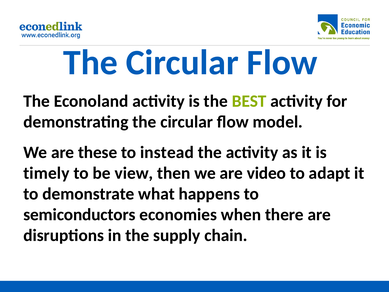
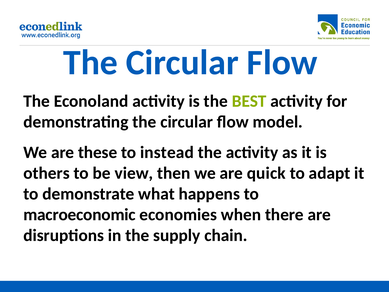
timely: timely -> others (47, 173)
video: video -> quick (266, 173)
semiconductors: semiconductors -> macroeconomic (79, 215)
